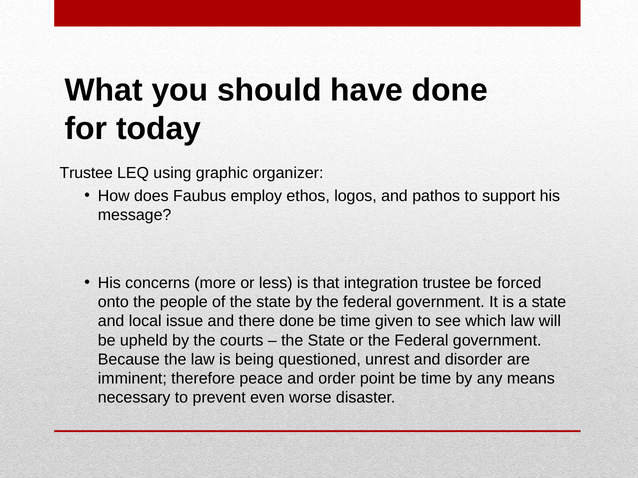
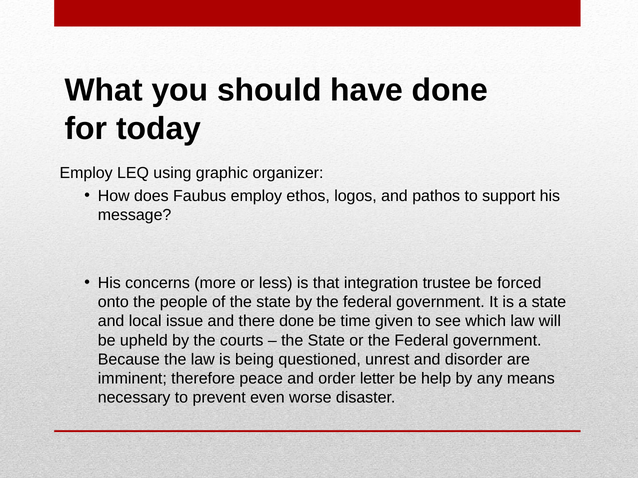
Trustee: Trustee -> Employ (86, 173)
point: point -> letter (377, 379)
time: time -> help (436, 379)
